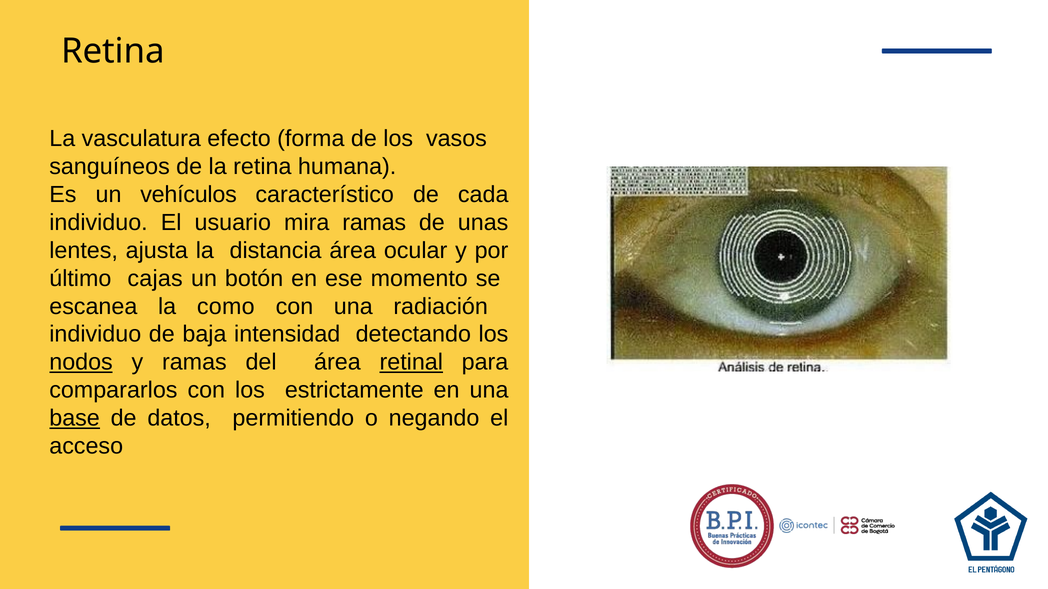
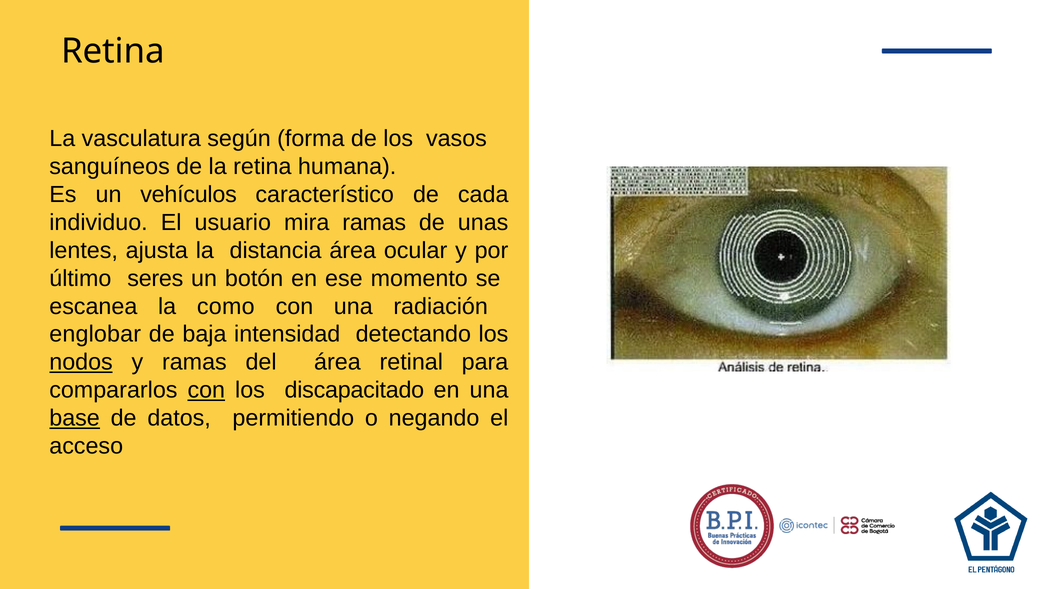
efecto: efecto -> según (239, 139)
cajas: cajas -> seres (155, 279)
individuo: individuo -> englobar (95, 335)
retinal underline: present -> none (411, 363)
con underline: none -> present (206, 390)
estrictamente: estrictamente -> discapacitado (354, 390)
